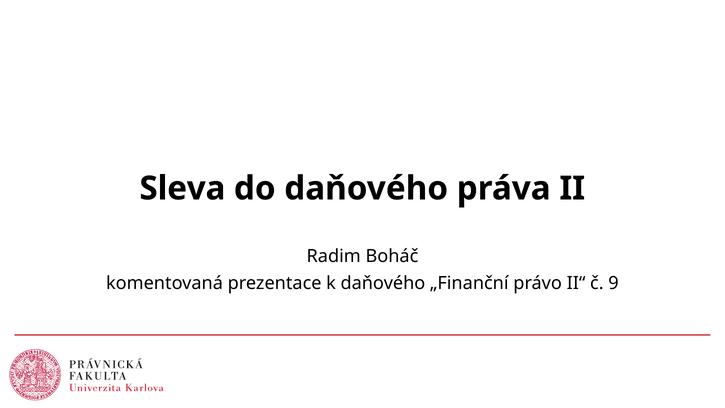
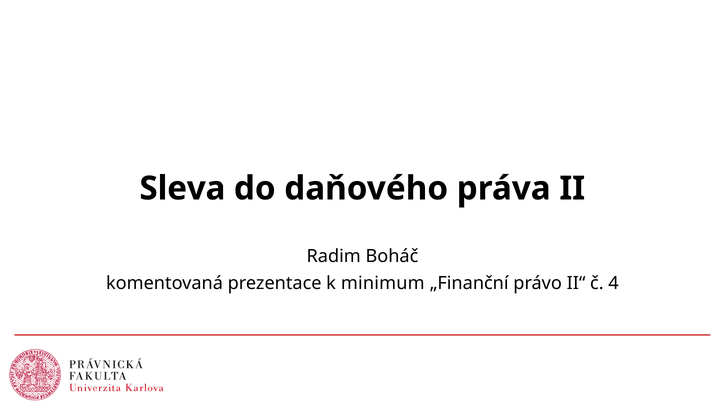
k daňového: daňového -> minimum (383, 283)
9: 9 -> 4 (614, 283)
